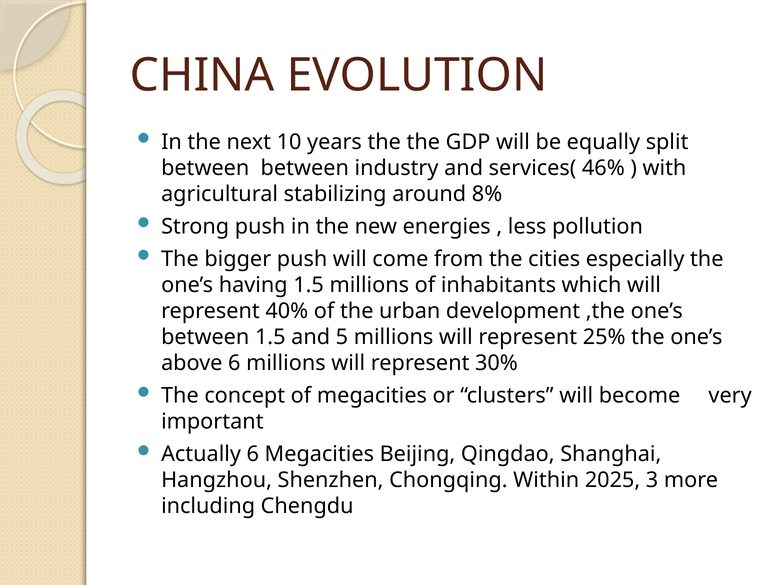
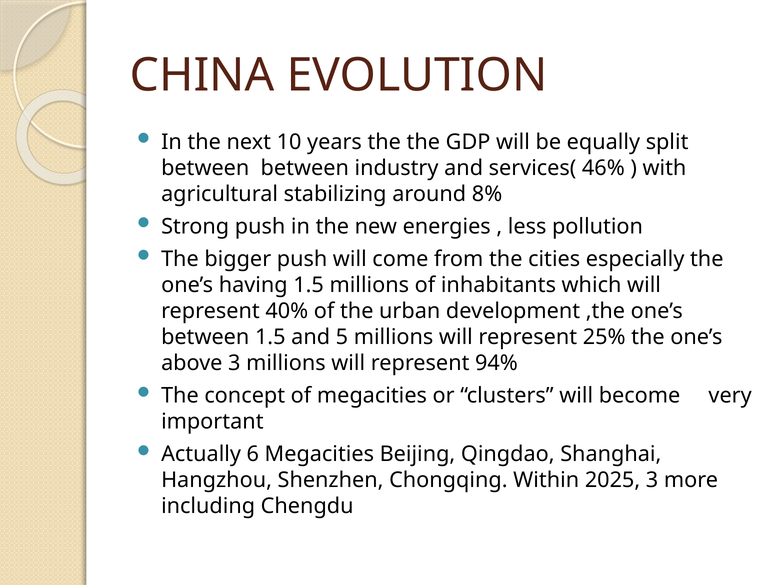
above 6: 6 -> 3 (234, 363)
30%: 30% -> 94% (496, 363)
